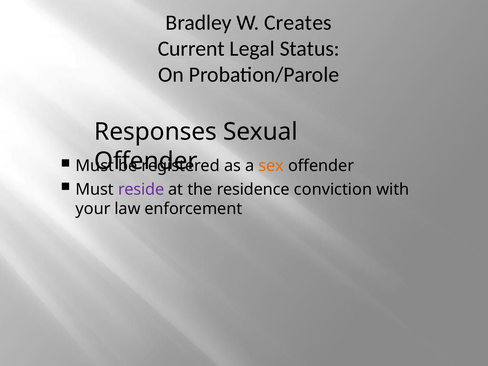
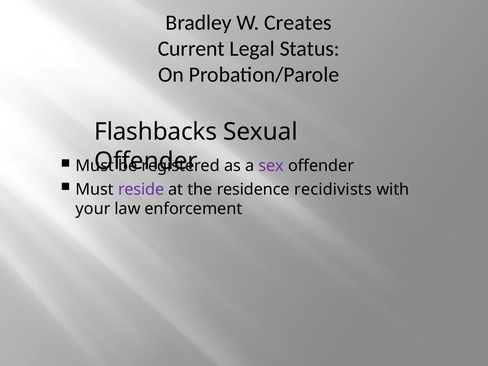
Responses: Responses -> Flashbacks (156, 132)
sex colour: orange -> purple (271, 166)
conviction: conviction -> recidivists (333, 189)
